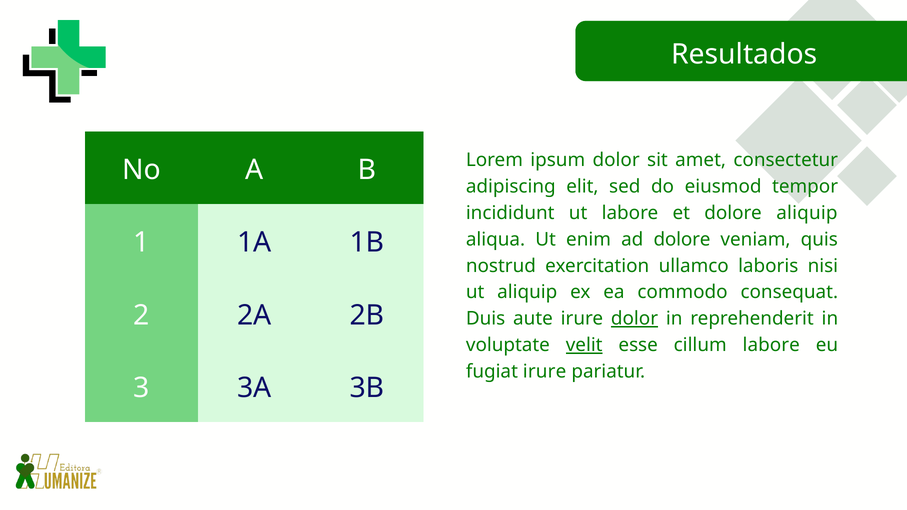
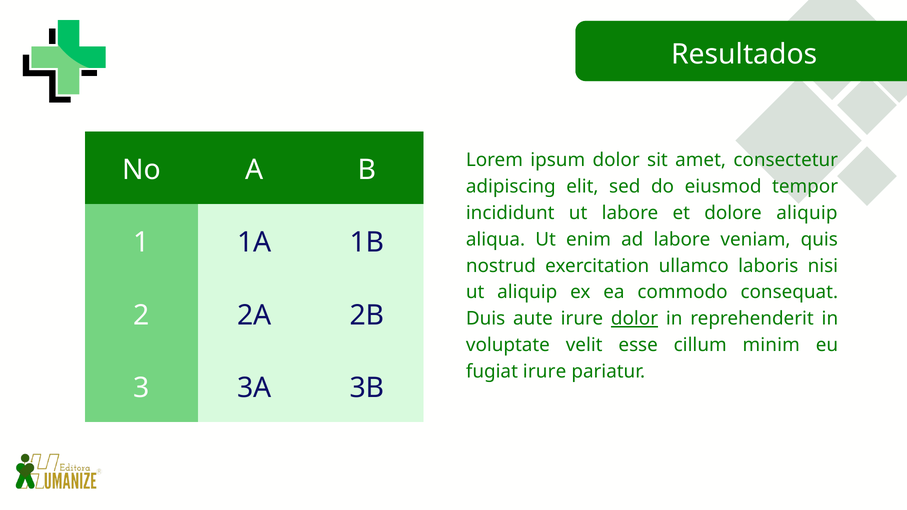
ad dolore: dolore -> labore (682, 239)
velit underline: present -> none (584, 345)
cillum labore: labore -> minim (771, 345)
